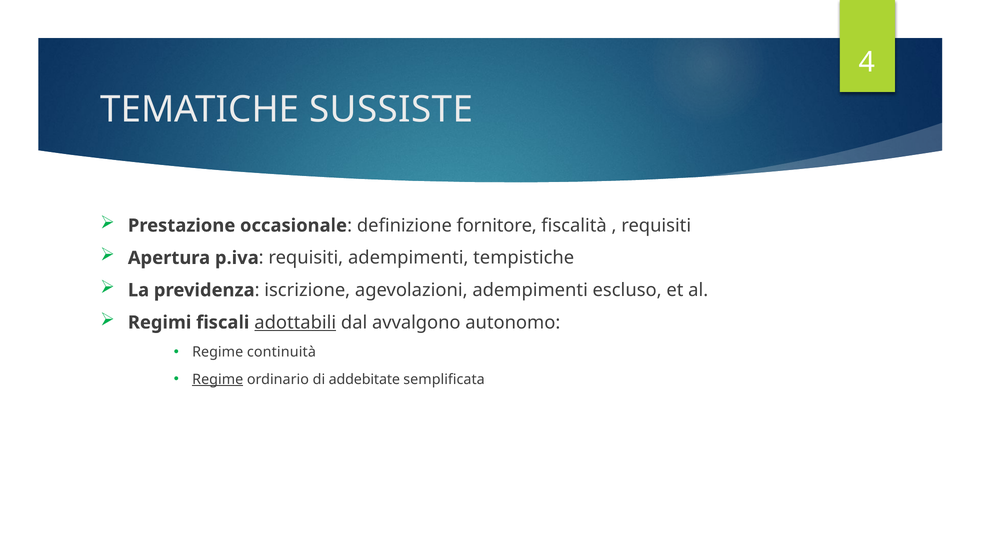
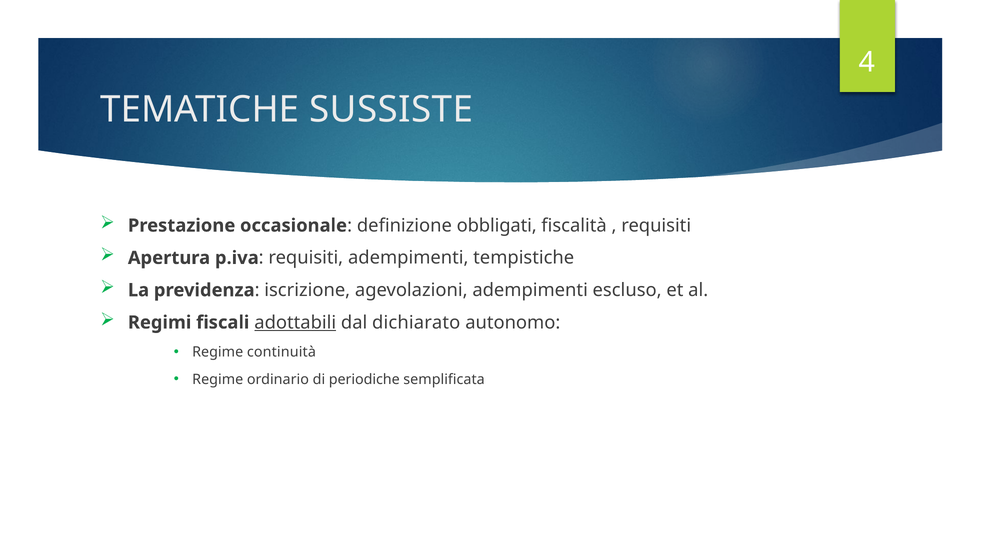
fornitore: fornitore -> obbligati (497, 225)
avvalgono: avvalgono -> dichiarato (416, 322)
Regime underline: present -> none (218, 379)
addebitate: addebitate -> periodiche (364, 379)
